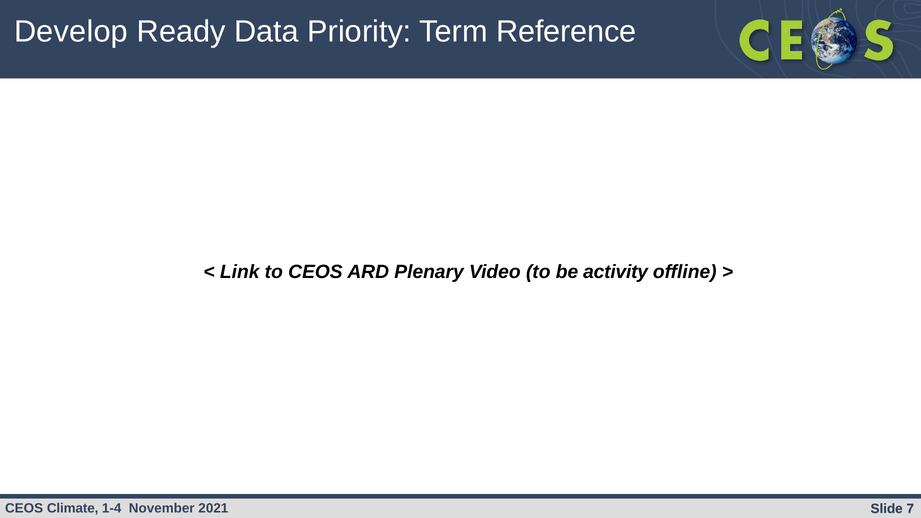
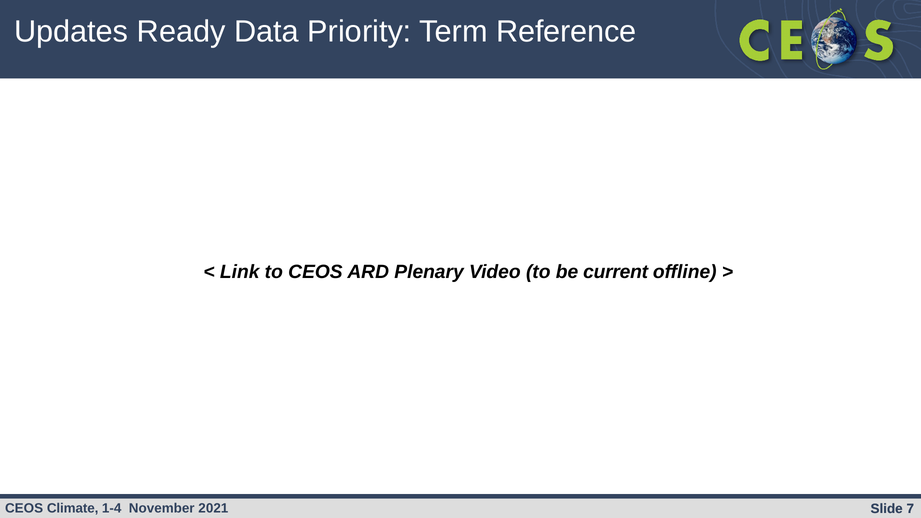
Develop: Develop -> Updates (71, 32)
activity: activity -> current (616, 272)
